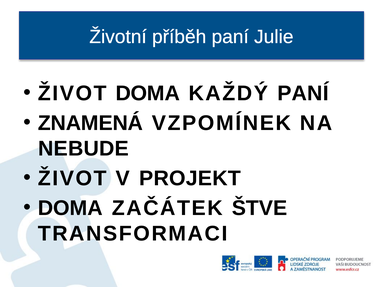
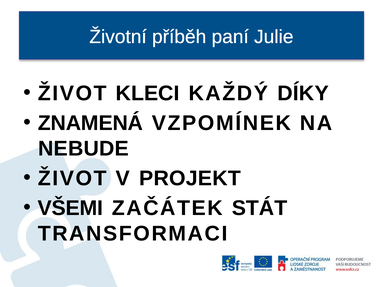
ŽIVOT DOMA: DOMA -> KLECI (148, 93)
KAŽDÝ PANÍ: PANÍ -> DÍKY (303, 93)
DOMA: DOMA -> VŠEMI (70, 208)
ŠTVE: ŠTVE -> STÁT (260, 208)
